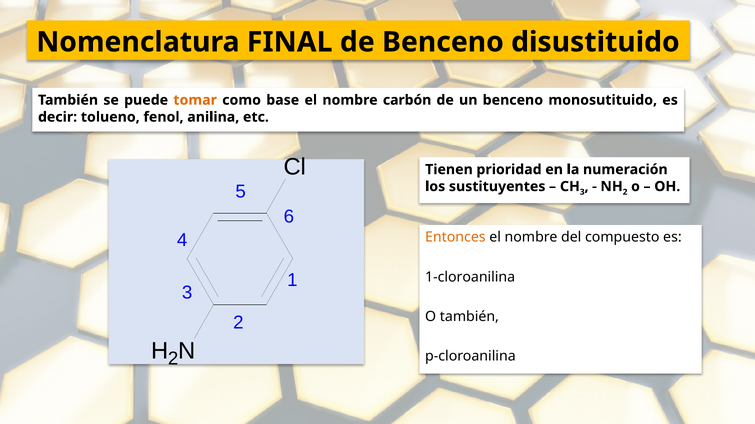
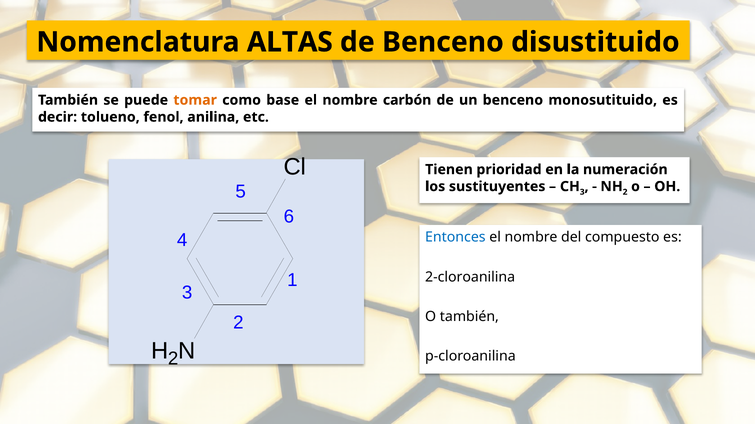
FINAL: FINAL -> ALTAS (290, 42)
Entonces colour: orange -> blue (455, 238)
1-cloroanilina: 1-cloroanilina -> 2-cloroanilina (470, 277)
